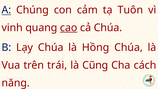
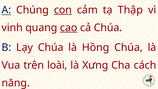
con underline: none -> present (63, 10)
Tuôn: Tuôn -> Thập (130, 10)
trái: trái -> loài (57, 65)
Cũng: Cũng -> Xưng (95, 65)
